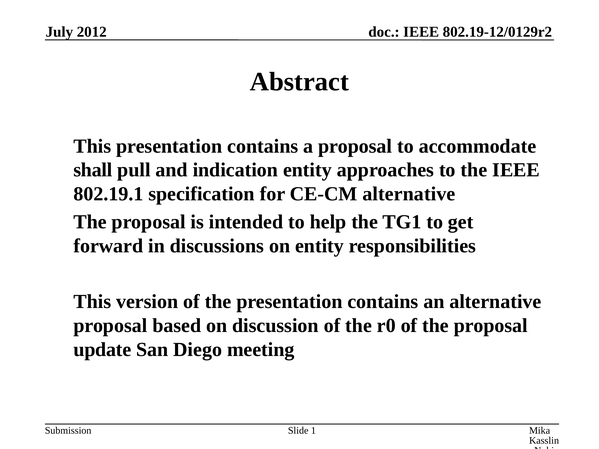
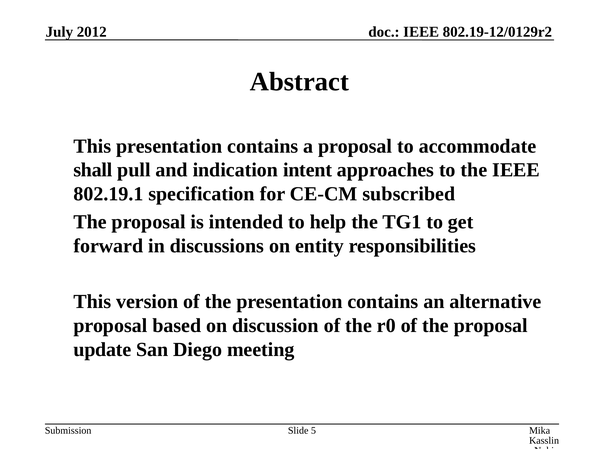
indication entity: entity -> intent (308, 170)
CE-CM alternative: alternative -> subscribed (409, 194)
1: 1 -> 5 (313, 431)
